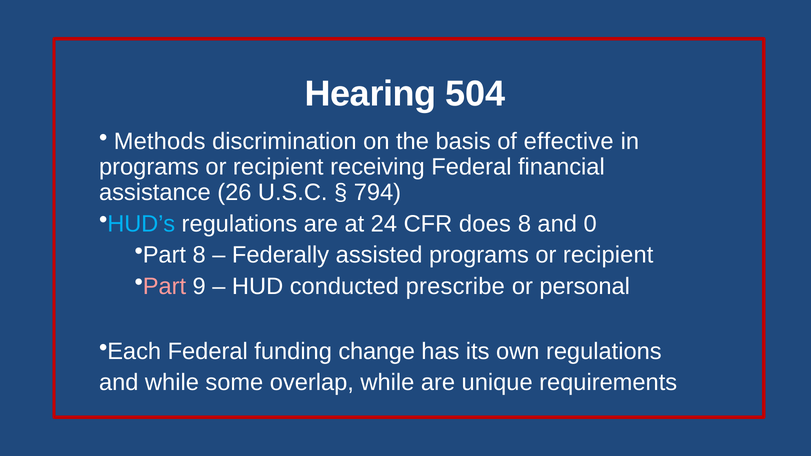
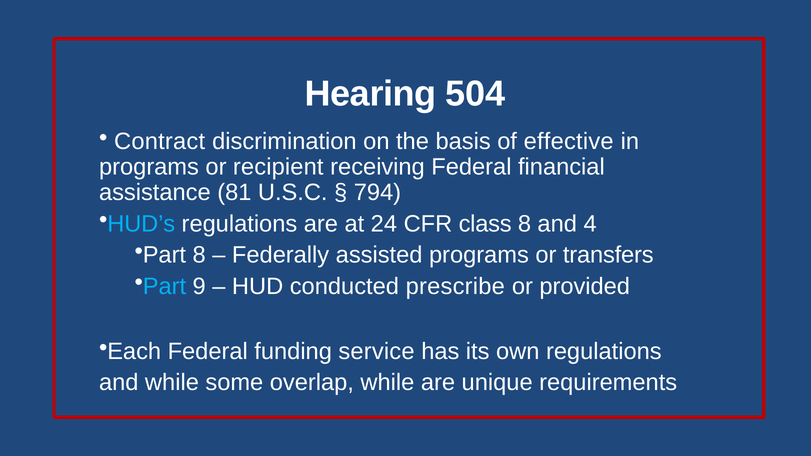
Methods: Methods -> Contract (160, 142)
26: 26 -> 81 (234, 193)
does: does -> class (485, 224)
0: 0 -> 4 (590, 224)
assisted programs or recipient: recipient -> transfers (608, 255)
Part colour: pink -> light blue (164, 286)
personal: personal -> provided (585, 286)
change: change -> service (377, 352)
